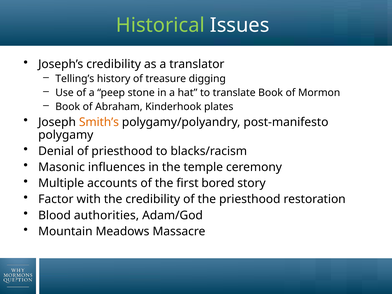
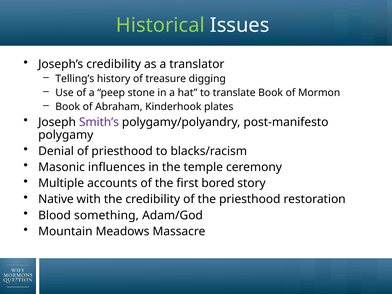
Smith’s colour: orange -> purple (99, 122)
Factor: Factor -> Native (56, 199)
authorities: authorities -> something (106, 215)
